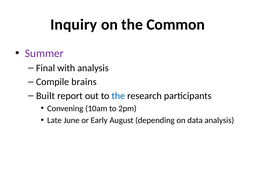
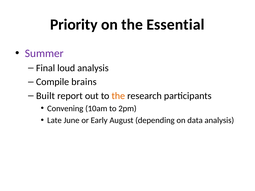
Inquiry: Inquiry -> Priority (74, 25)
Common: Common -> Essential (175, 25)
with: with -> loud (66, 68)
the colour: blue -> orange (118, 96)
